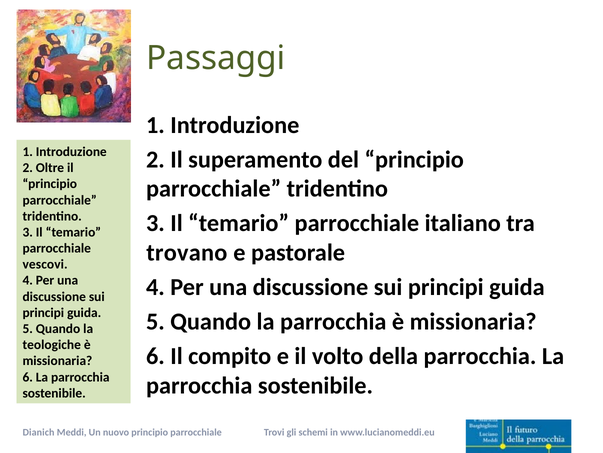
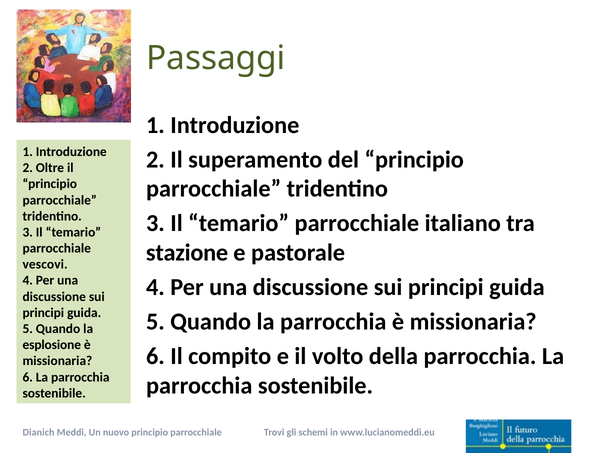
trovano: trovano -> stazione (187, 252)
teologiche: teologiche -> esplosione (52, 344)
